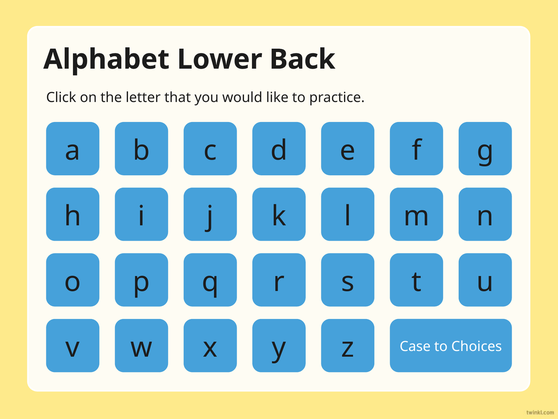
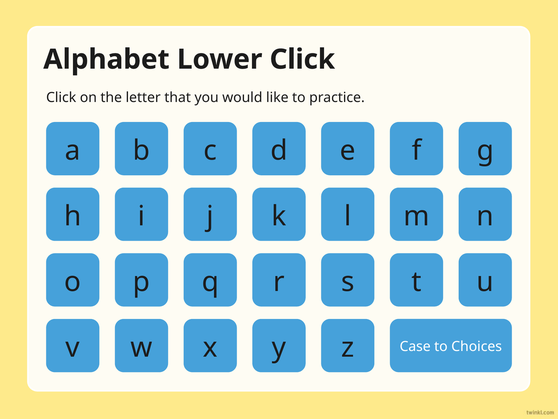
Lower Back: Back -> Click (302, 59)
